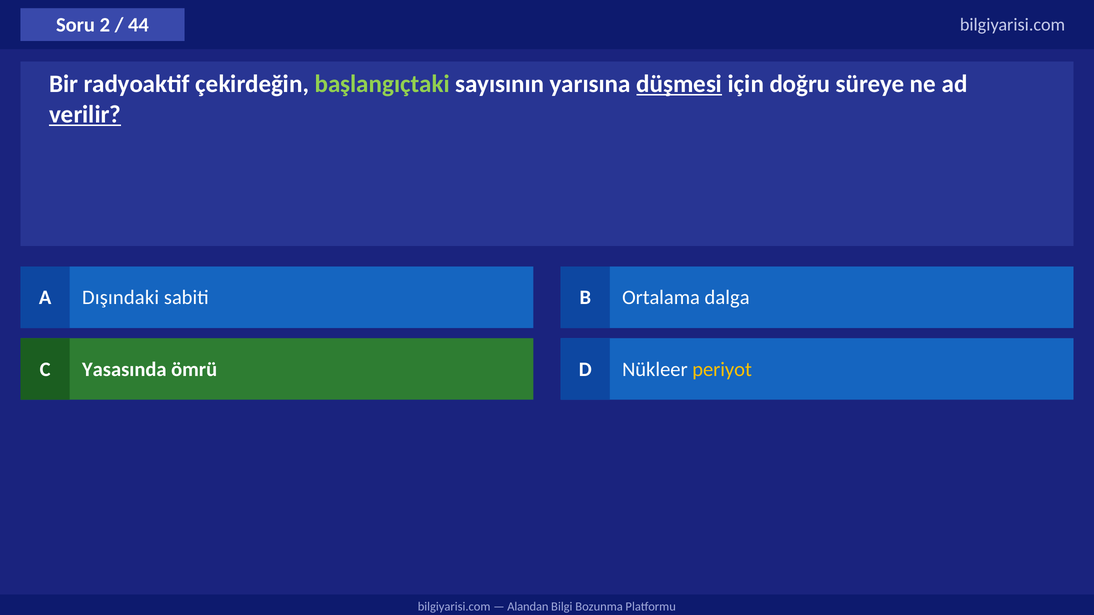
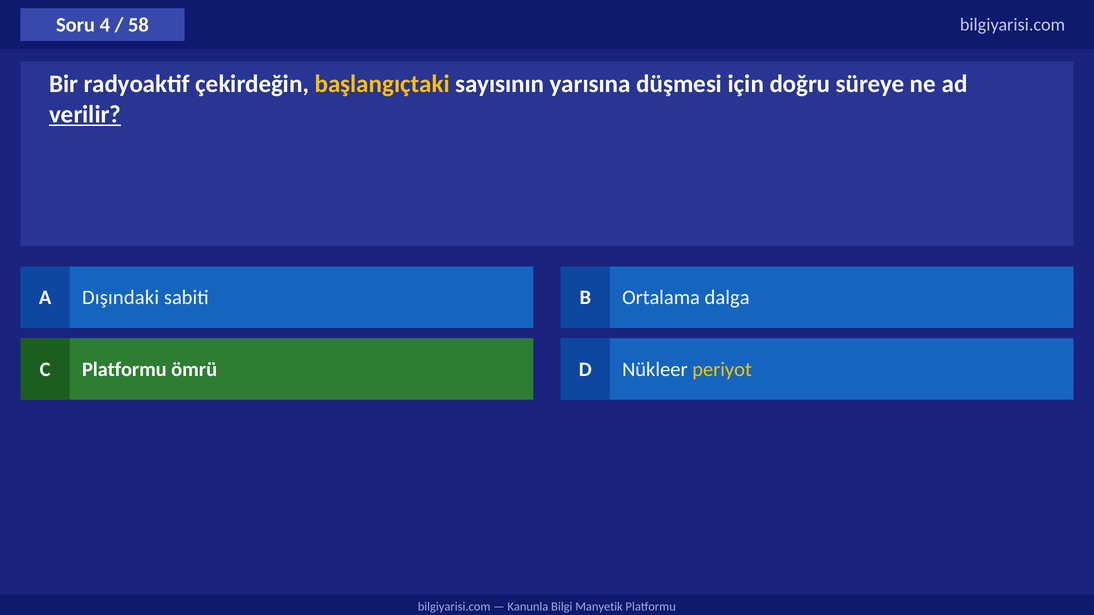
2: 2 -> 4 (105, 25)
44: 44 -> 58 (138, 25)
başlangıçtaki colour: light green -> yellow (382, 84)
düşmesi underline: present -> none (679, 84)
C Yasasında: Yasasında -> Platformu (124, 369)
Alandan: Alandan -> Kanunla (528, 607)
Bozunma: Bozunma -> Manyetik (599, 607)
